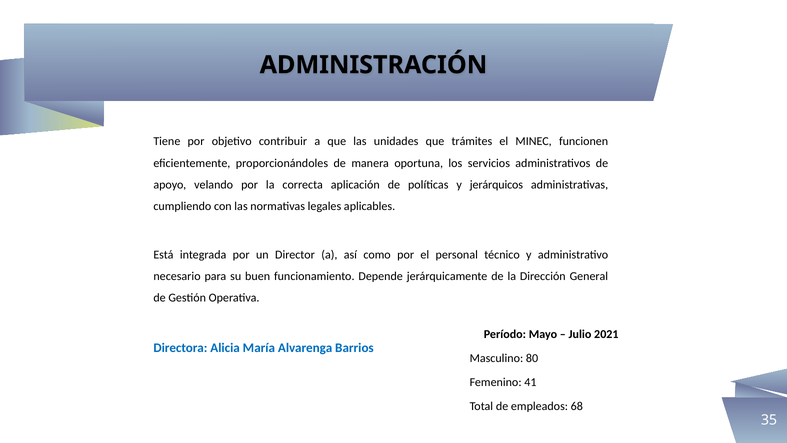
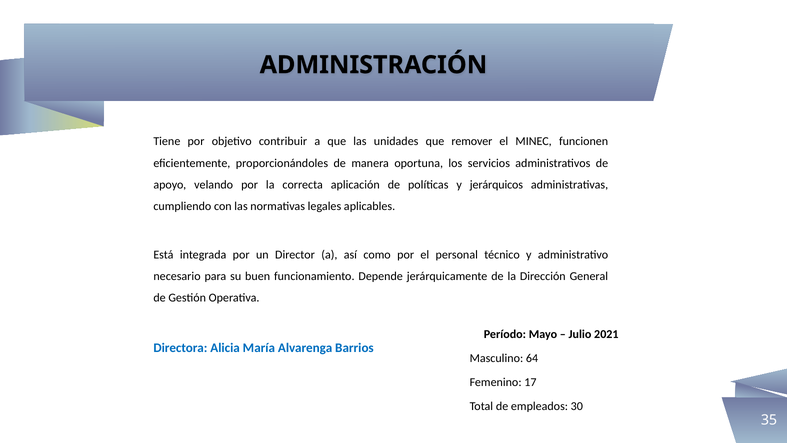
trámites: trámites -> remover (472, 141)
80: 80 -> 64 (532, 358)
41: 41 -> 17 (530, 382)
68: 68 -> 30 (577, 406)
